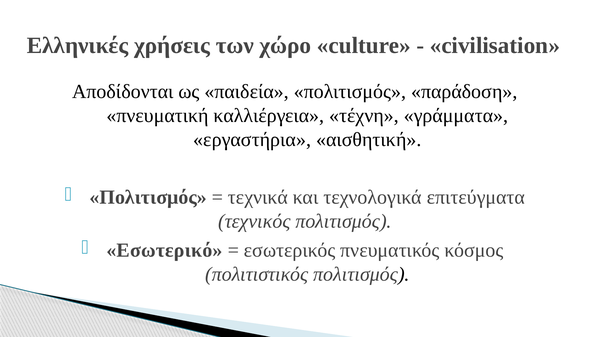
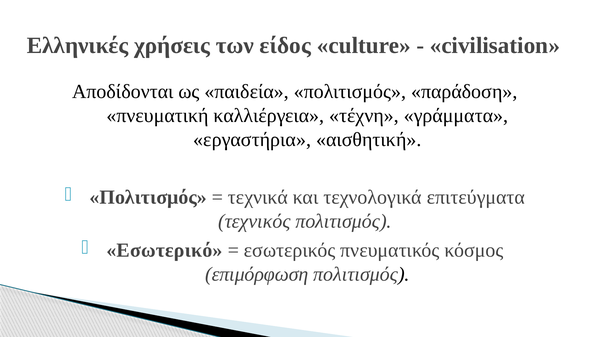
χώρο: χώρο -> είδος (285, 45)
πολιτιστικός: πολιτιστικός -> επιμόρφωση (257, 274)
